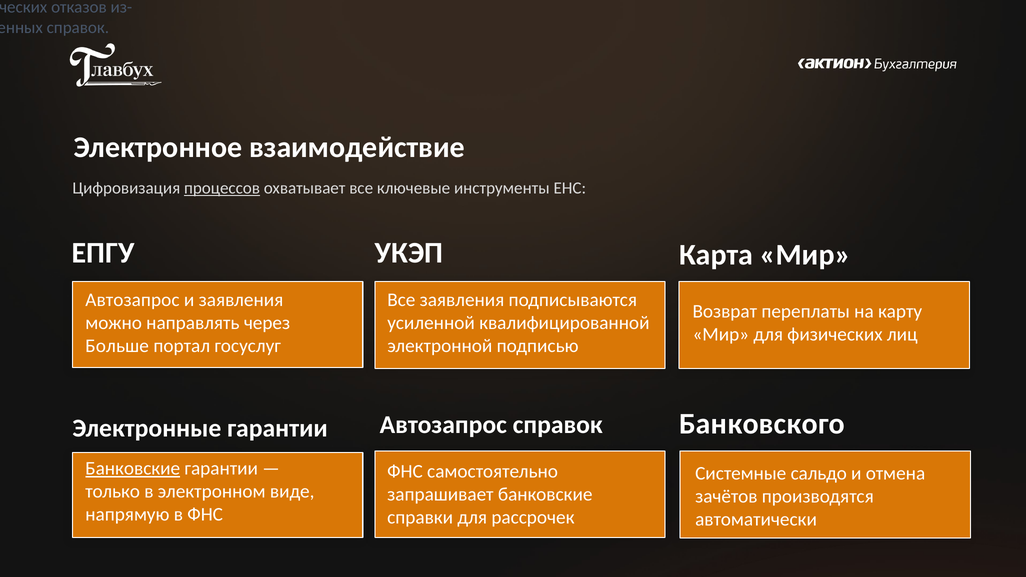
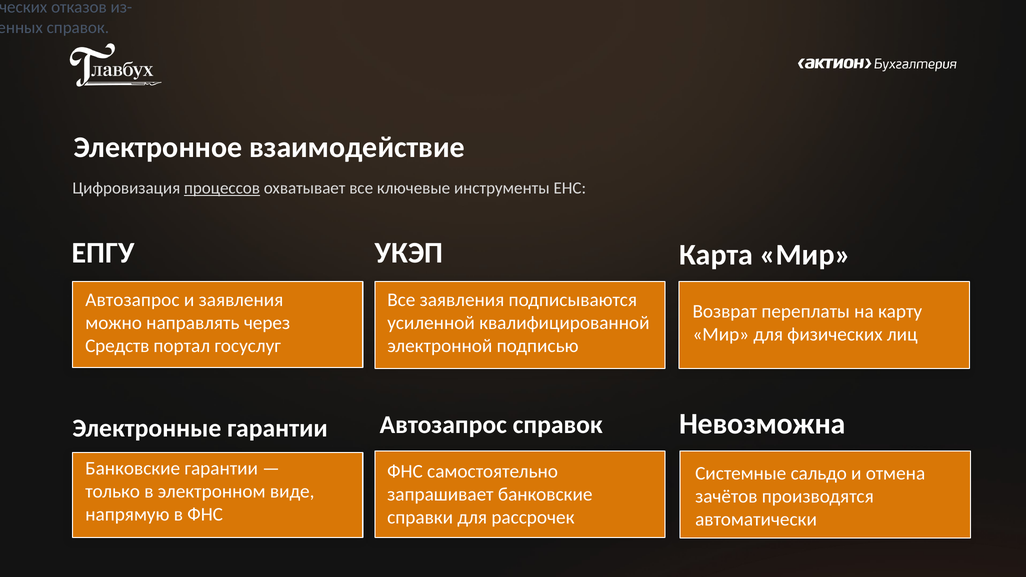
Больше: Больше -> Средств (117, 346)
Банковского: Банковского -> Невозможна (762, 424)
Банковские underline: present -> none (133, 469)
